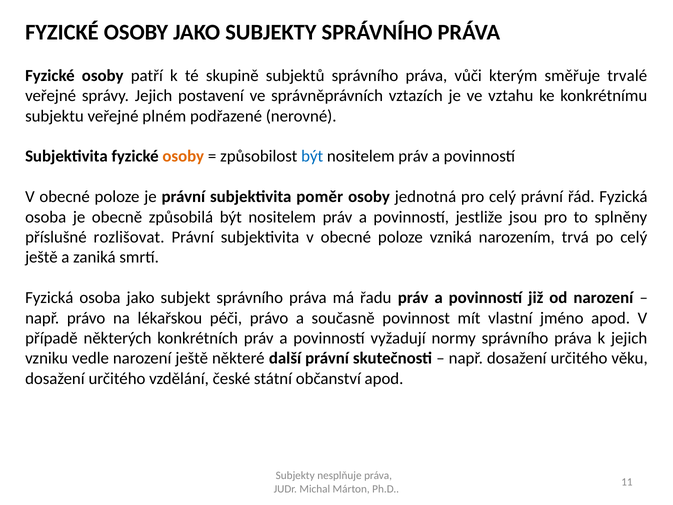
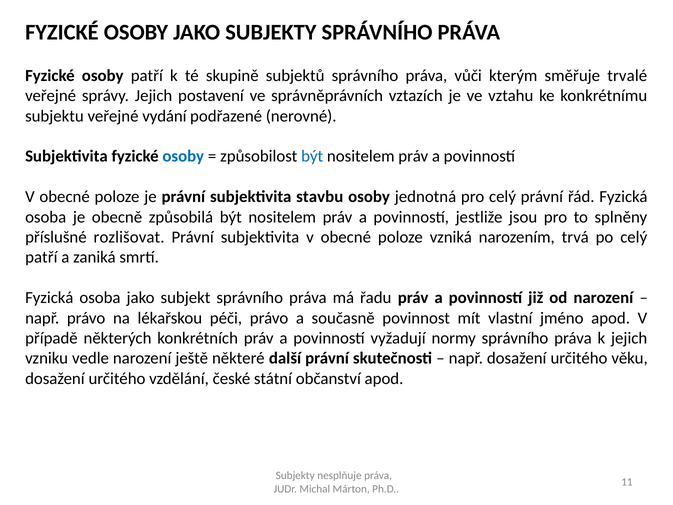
plném: plném -> vydání (164, 116)
osoby colour: orange -> blue (183, 156)
poměr: poměr -> stavbu (320, 197)
ještě: ještě -> patří (41, 257)
